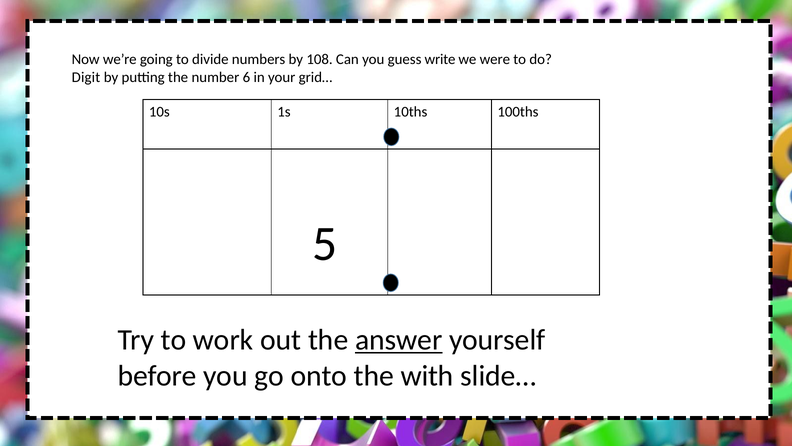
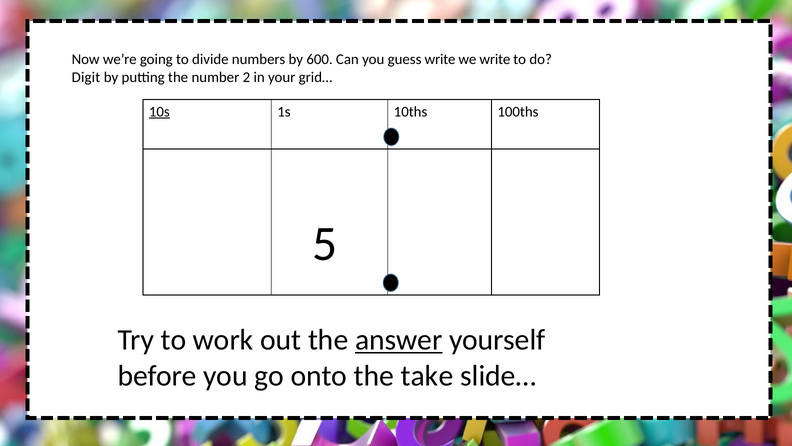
108: 108 -> 600 (320, 59)
we were: were -> write (495, 59)
6: 6 -> 2 (246, 77)
10s underline: none -> present (159, 112)
with: with -> take (427, 375)
